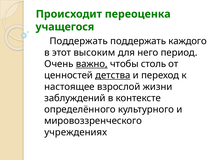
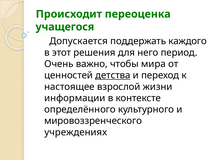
Поддержать: Поддержать -> Допускается (79, 41)
высоким: высоким -> решения (94, 53)
важно underline: present -> none (92, 64)
столь: столь -> мира (153, 64)
заблуждений: заблуждений -> информации (75, 98)
